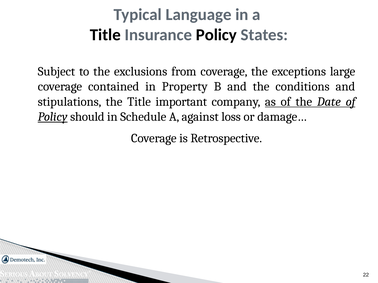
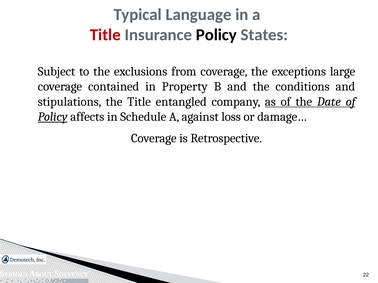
Title colour: black -> red (105, 35)
important: important -> entangled (181, 102)
should: should -> affects (87, 117)
